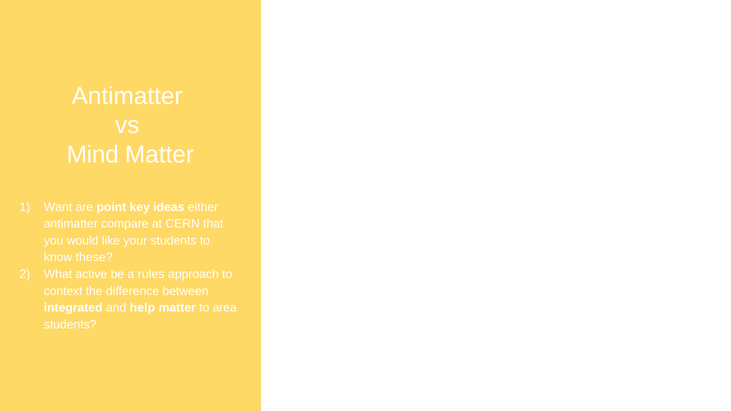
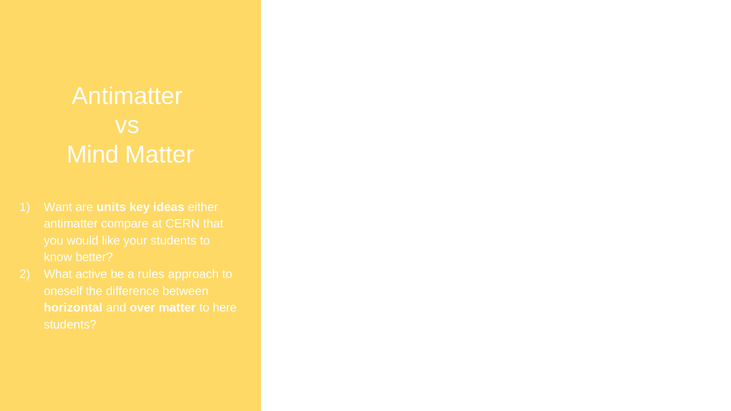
point: point -> units (111, 207)
these: these -> better (94, 258)
context: context -> oneself (63, 291)
integrated: integrated -> horizontal (73, 308)
help: help -> over (142, 308)
area: area -> here (225, 308)
